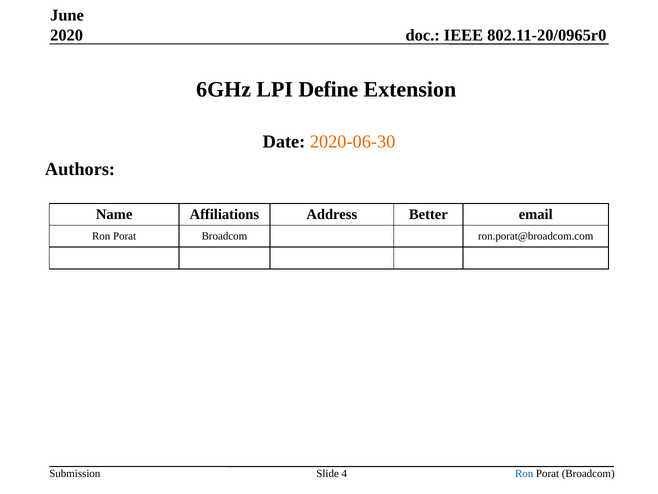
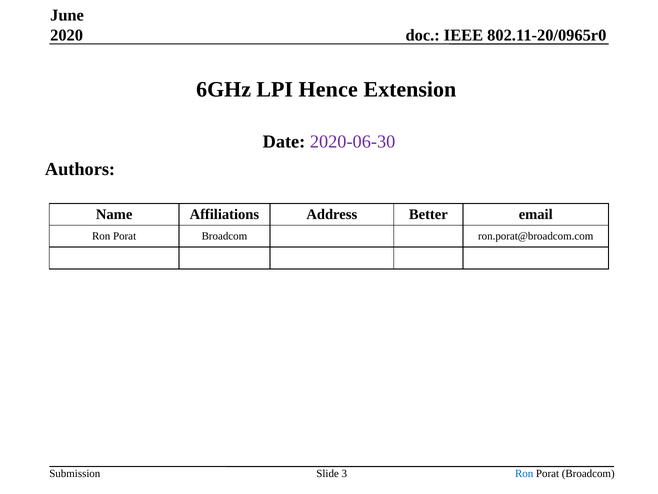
Define: Define -> Hence (328, 89)
2020-06-30 colour: orange -> purple (353, 142)
4: 4 -> 3 (344, 473)
